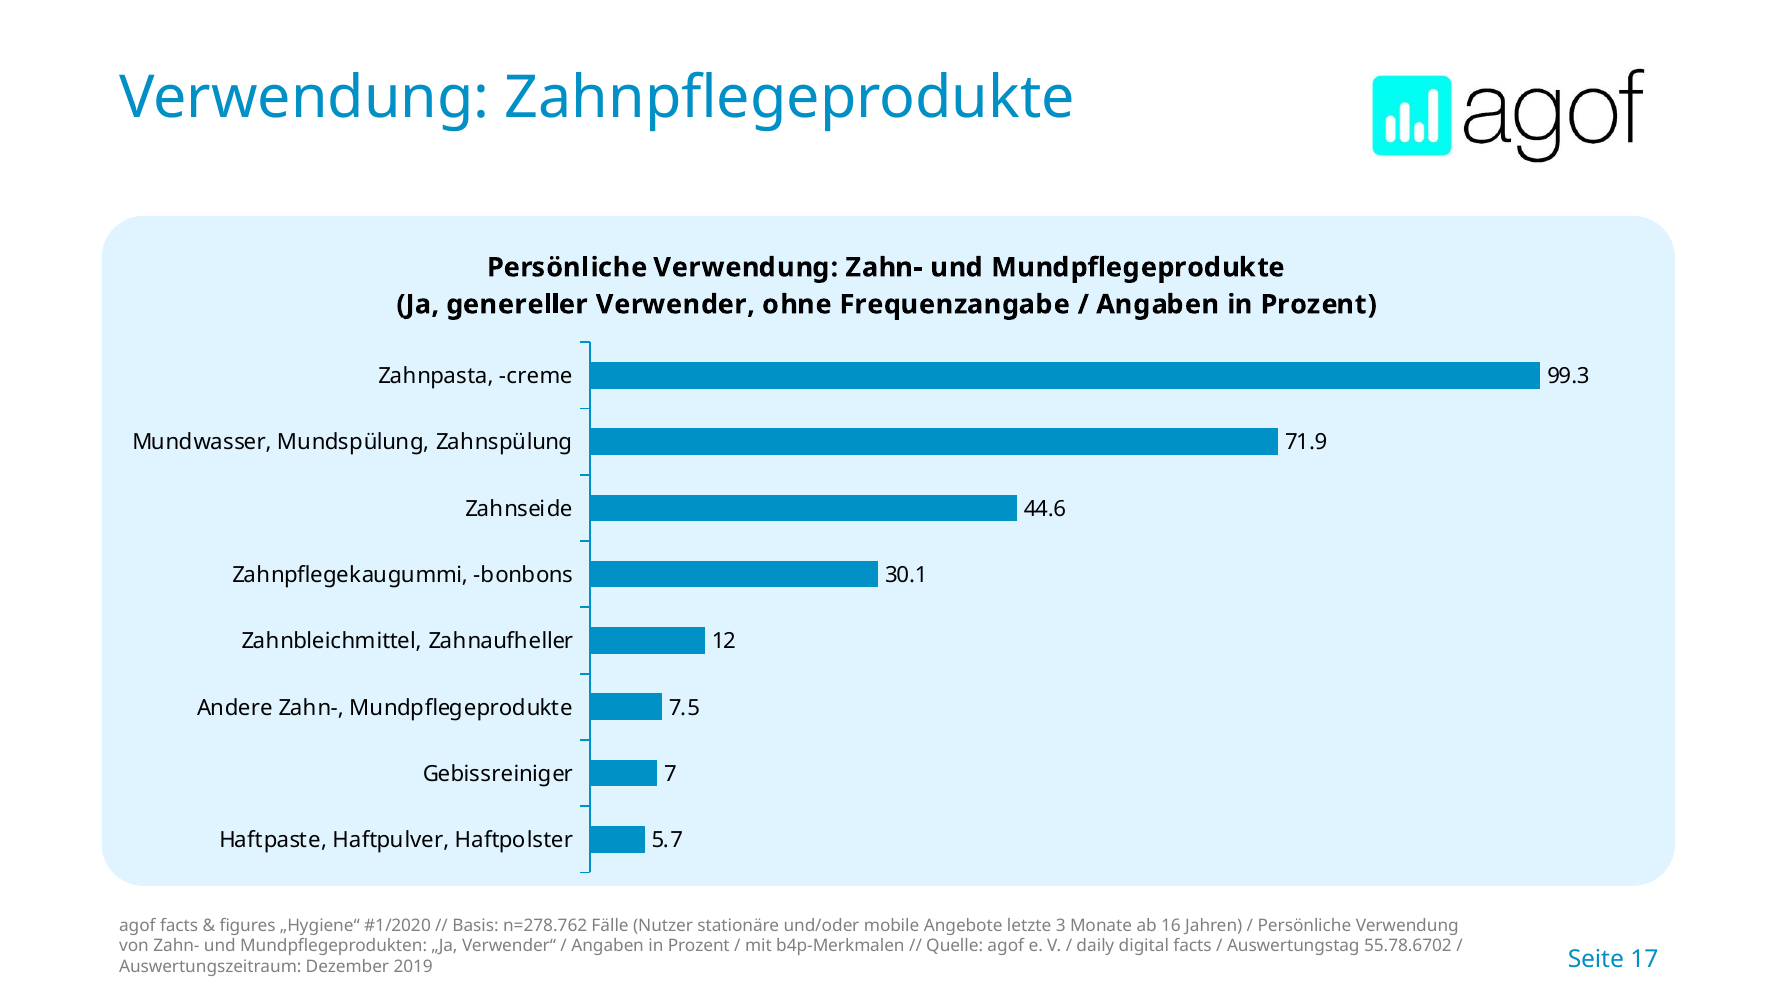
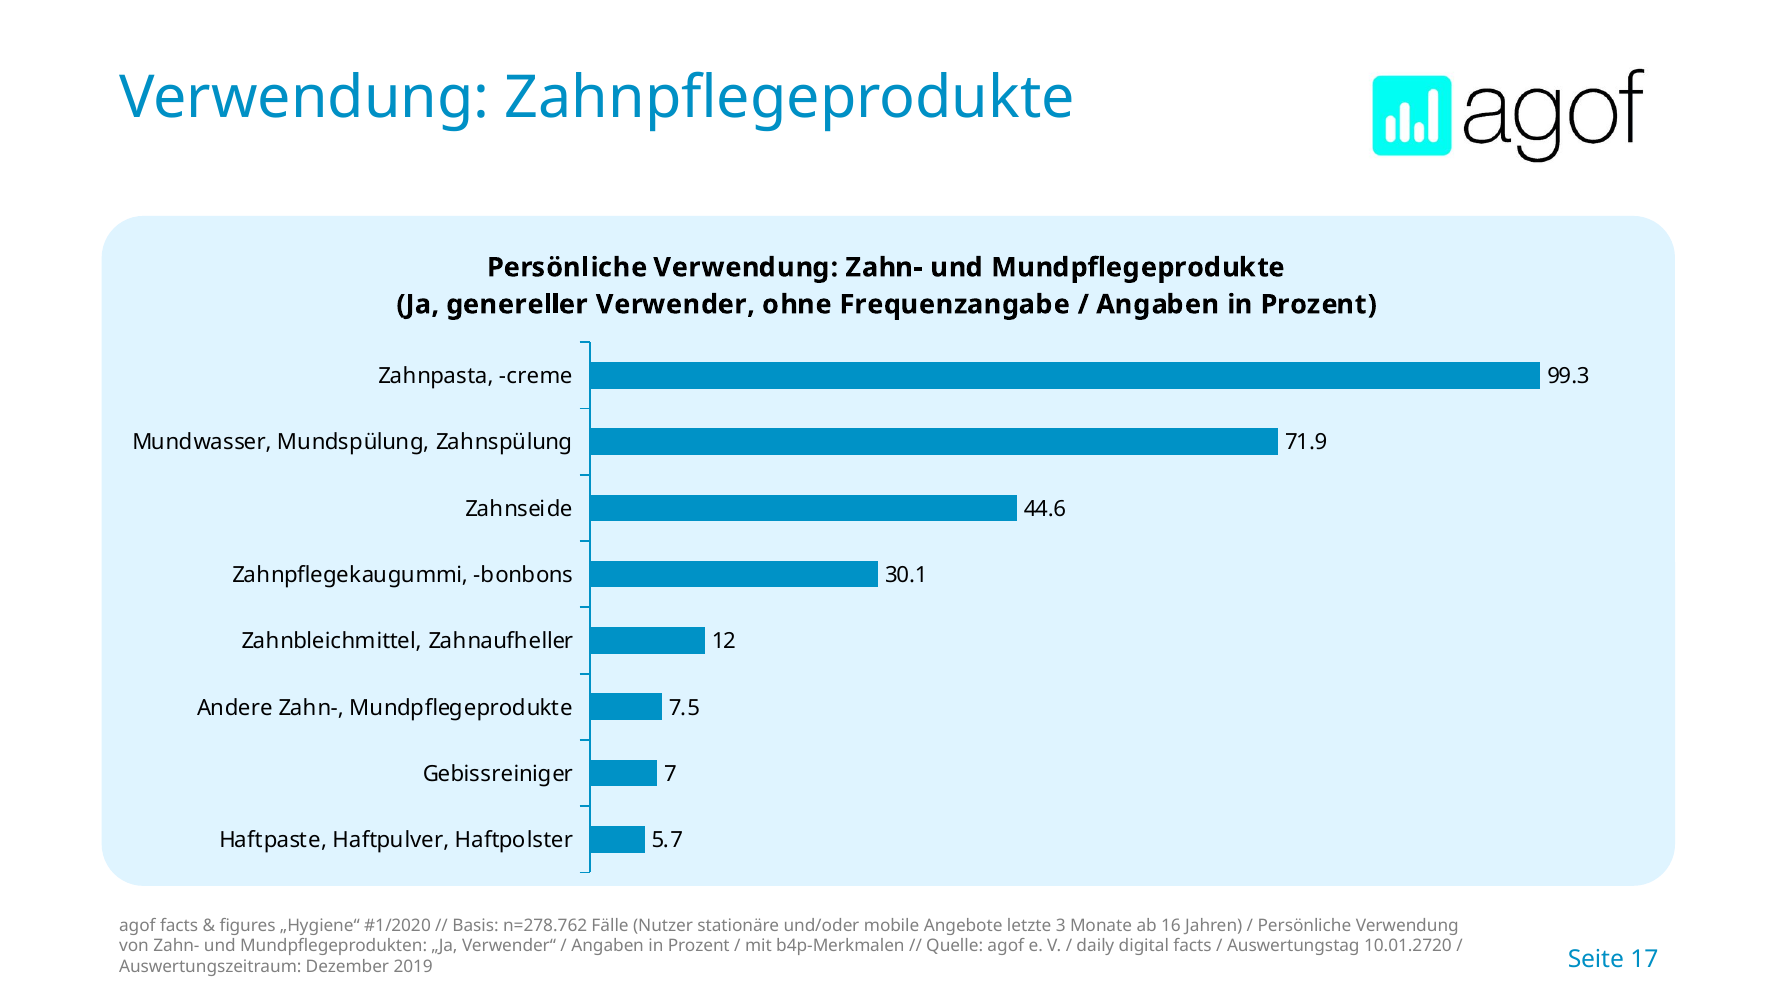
55.78.6702: 55.78.6702 -> 10.01.2720 (1408, 946)
